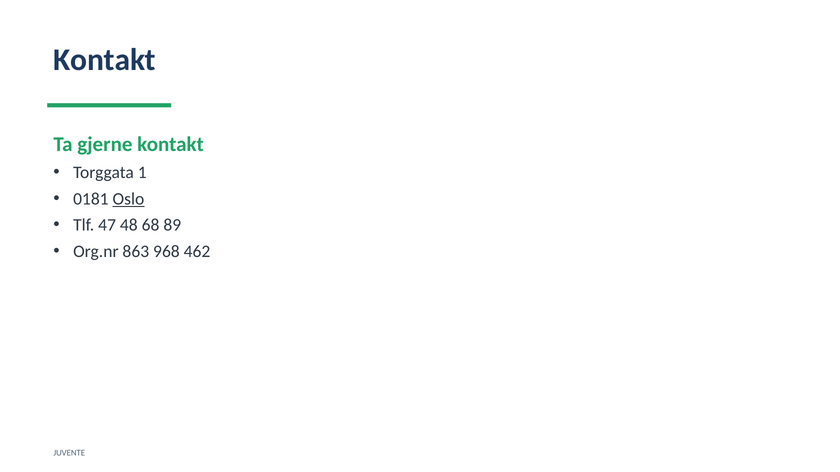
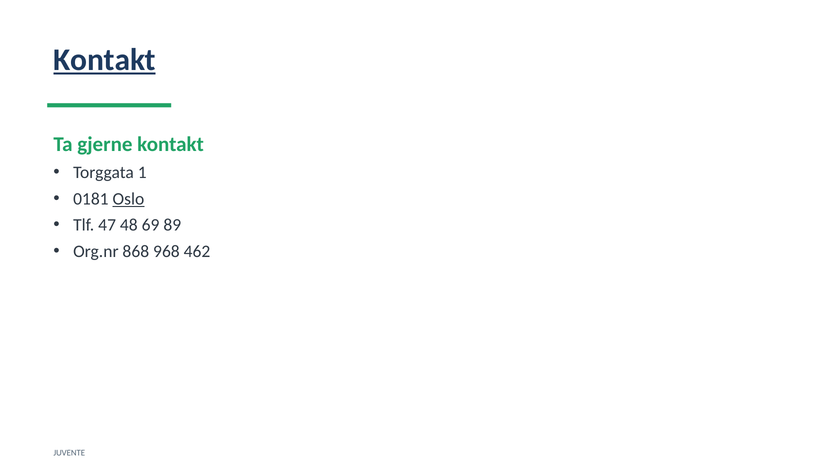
Kontakt underline: none -> present (105, 60)
68: 68 -> 69 (151, 225)
863: 863 -> 868 (136, 252)
